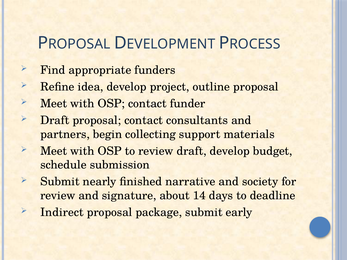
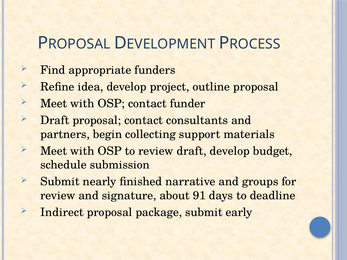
society: society -> groups (260, 182)
14: 14 -> 91 (199, 196)
